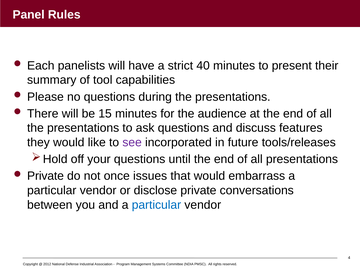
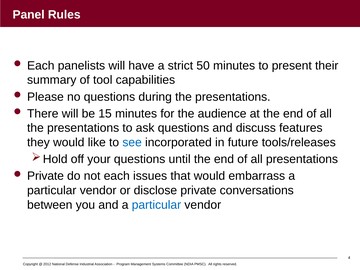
40: 40 -> 50 (203, 66)
see colour: purple -> blue (132, 142)
not once: once -> each (117, 176)
